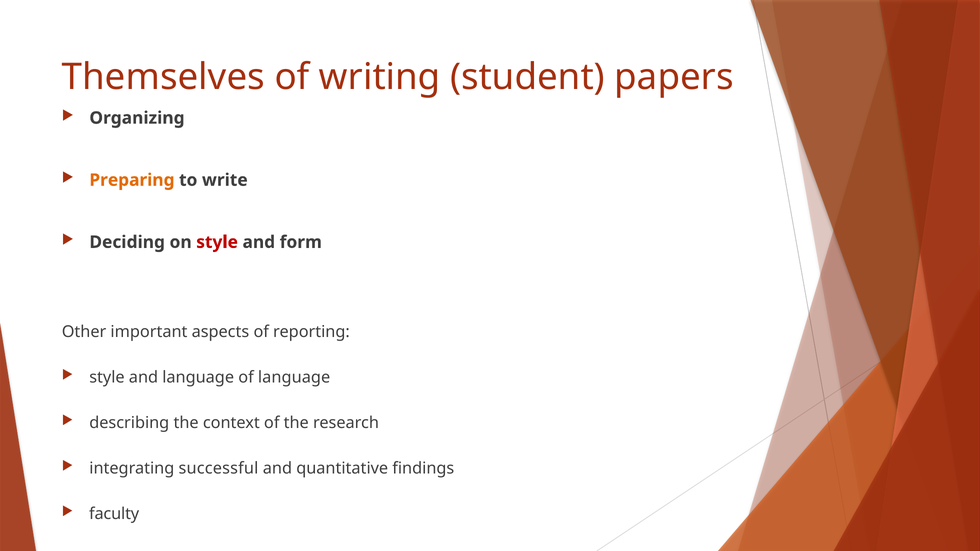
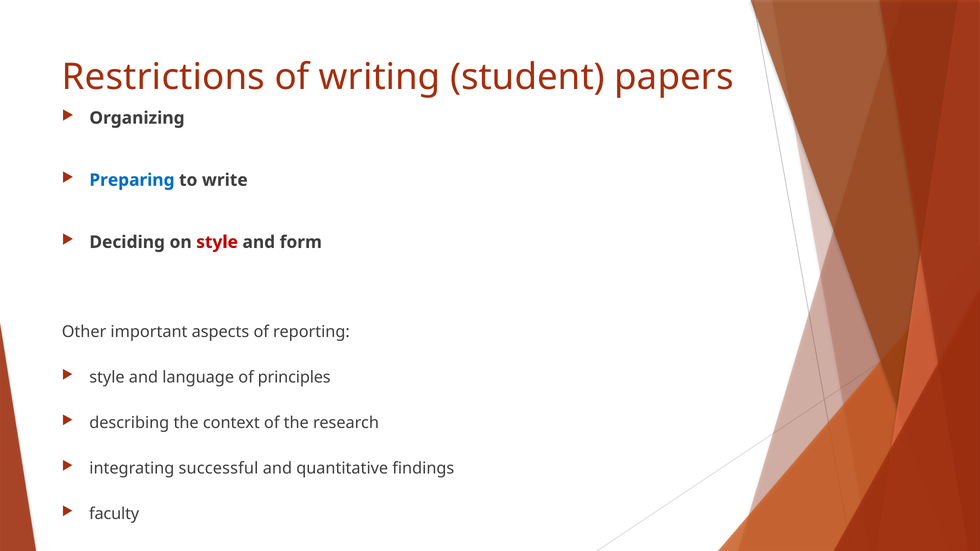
Themselves: Themselves -> Restrictions (163, 77)
Preparing colour: orange -> blue (132, 180)
of language: language -> principles (294, 378)
